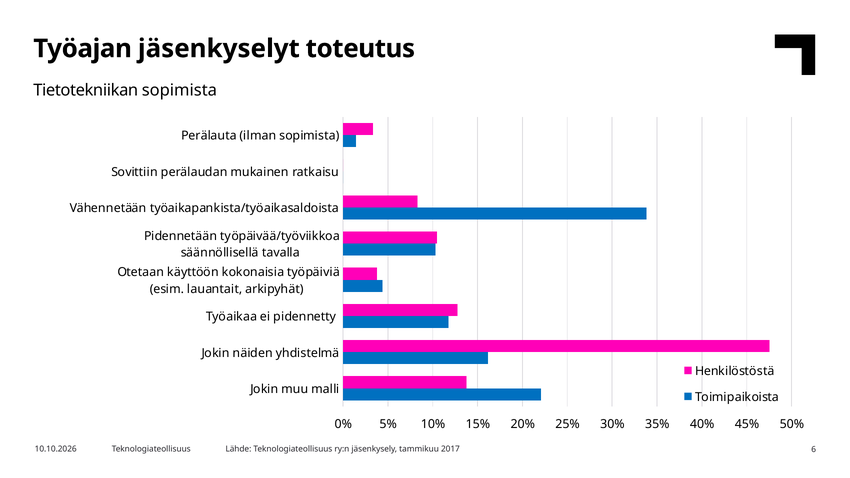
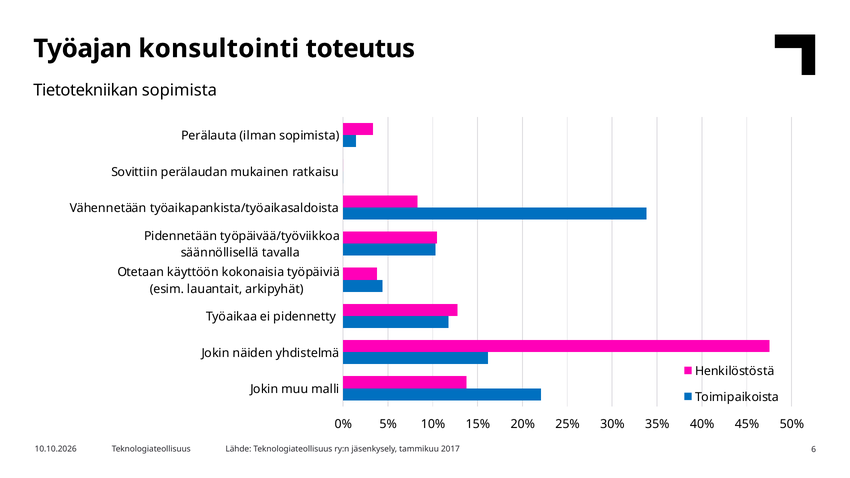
jäsenkyselyt: jäsenkyselyt -> konsultointi (219, 49)
